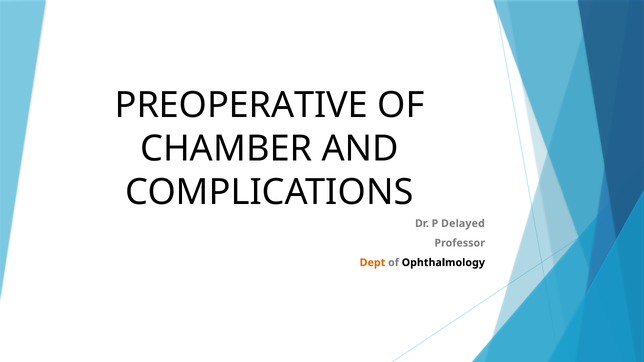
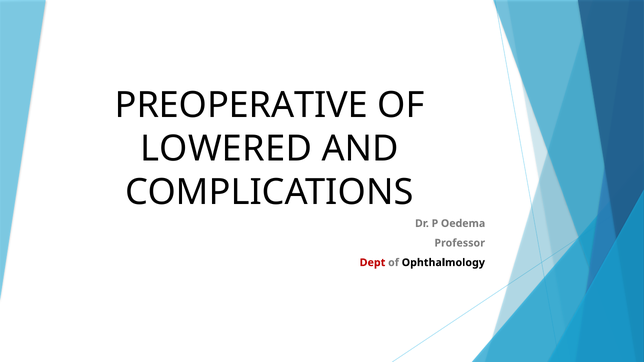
CHAMBER: CHAMBER -> LOWERED (226, 149)
Delayed: Delayed -> Oedema (463, 224)
Dept colour: orange -> red (373, 263)
